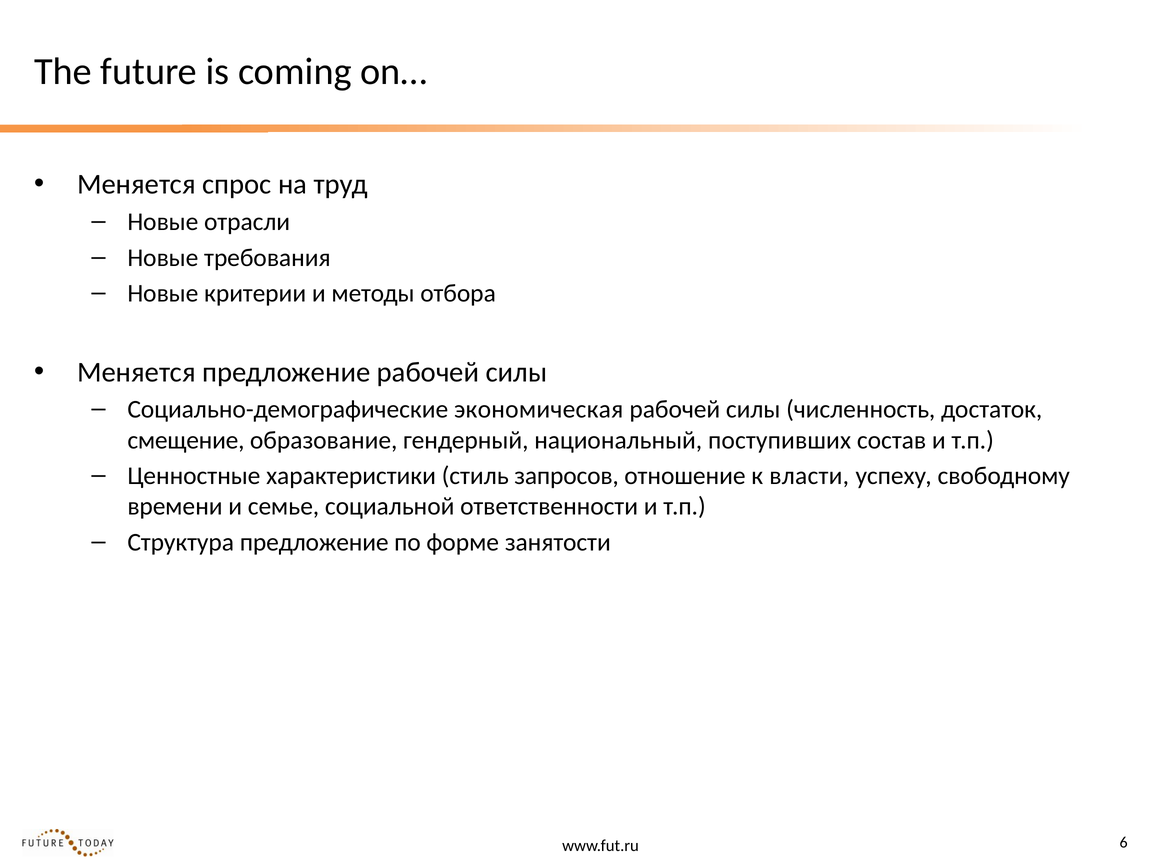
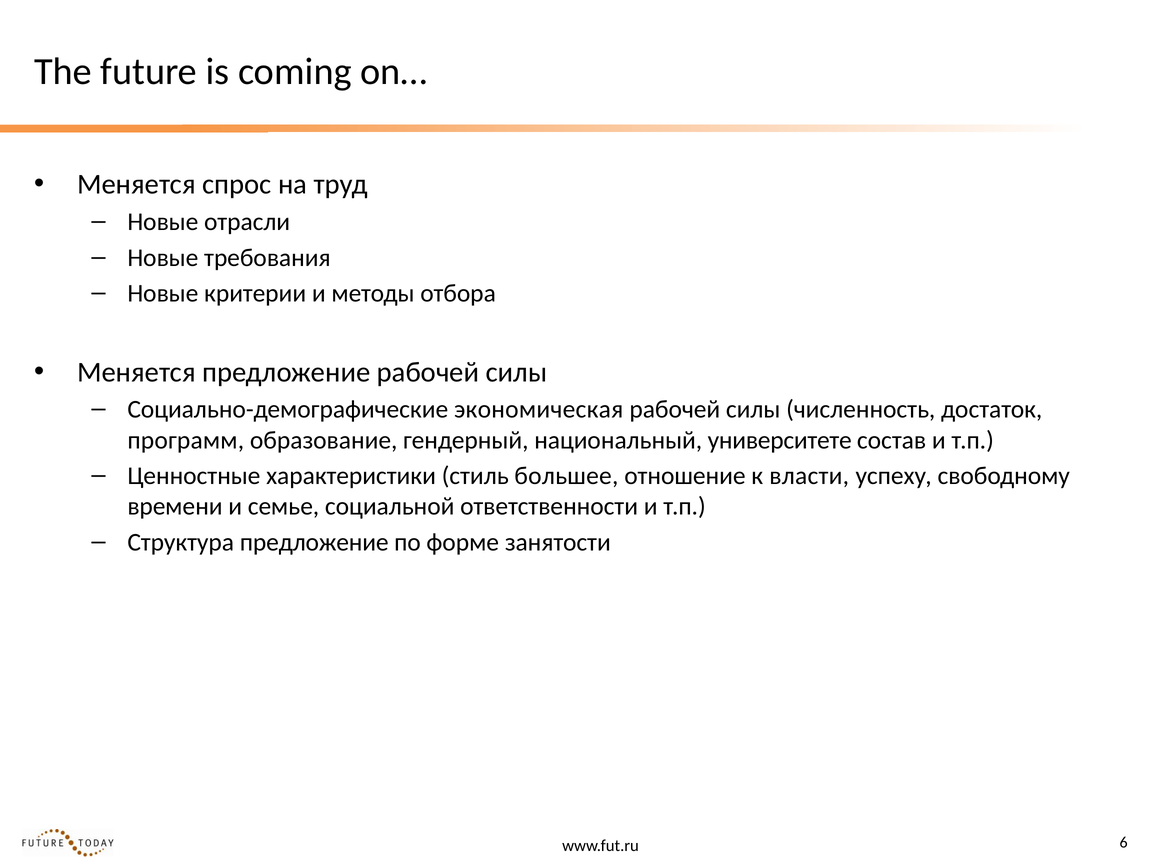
смещение: смещение -> программ (186, 440)
поступивших: поступивших -> университете (780, 440)
запросов: запросов -> большее (566, 476)
